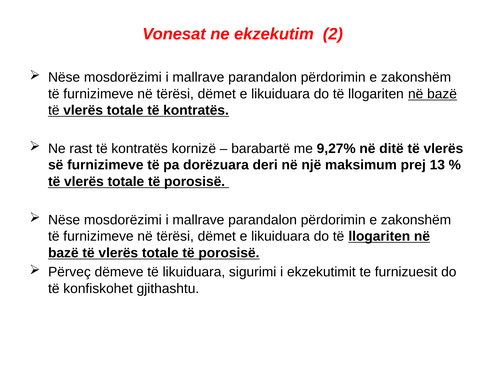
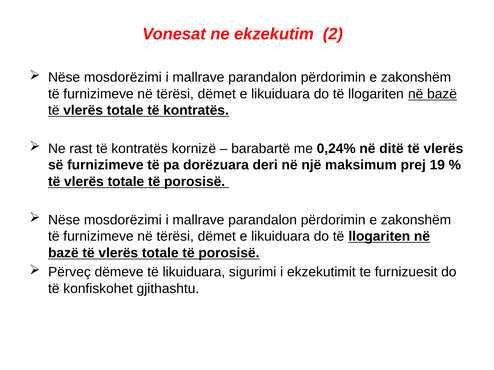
9,27%: 9,27% -> 0,24% (336, 149)
13: 13 -> 19 (437, 165)
